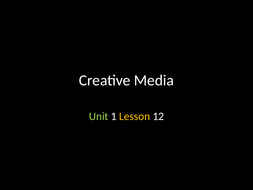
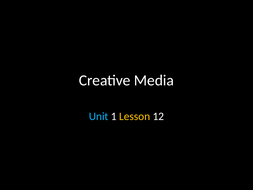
Unit colour: light green -> light blue (99, 116)
